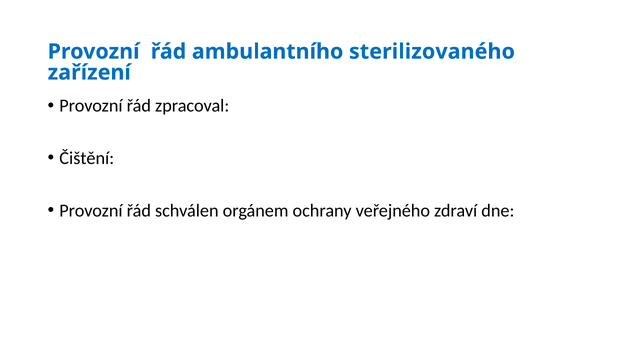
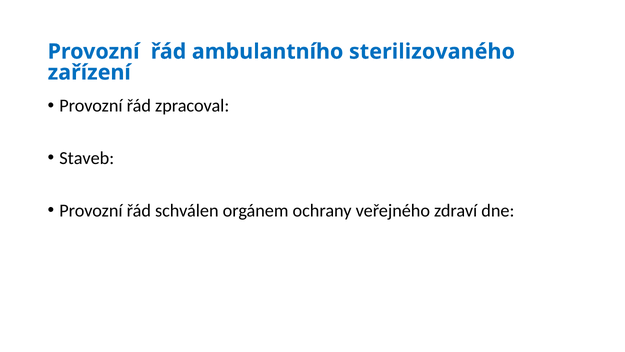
Čištění: Čištění -> Staveb (87, 158)
